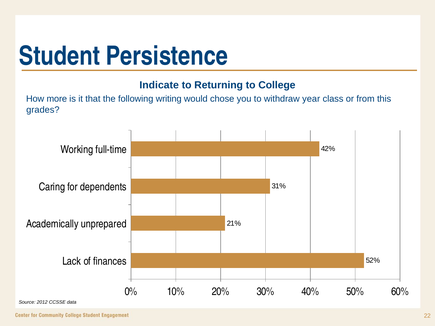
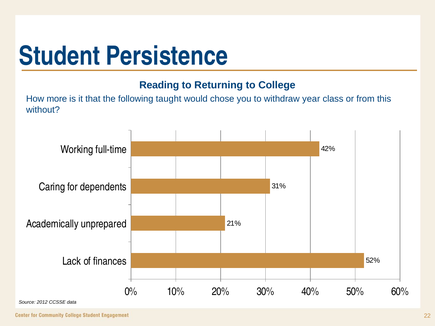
Indicate: Indicate -> Reading (159, 85)
writing: writing -> taught (169, 99)
grades: grades -> without (43, 110)
